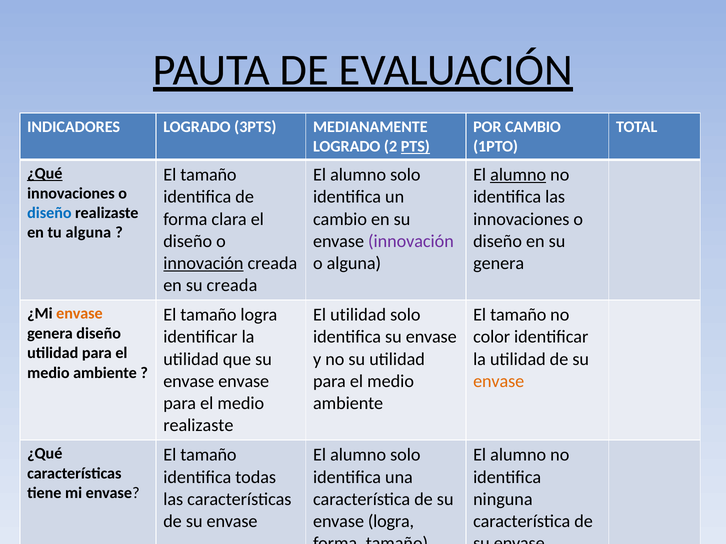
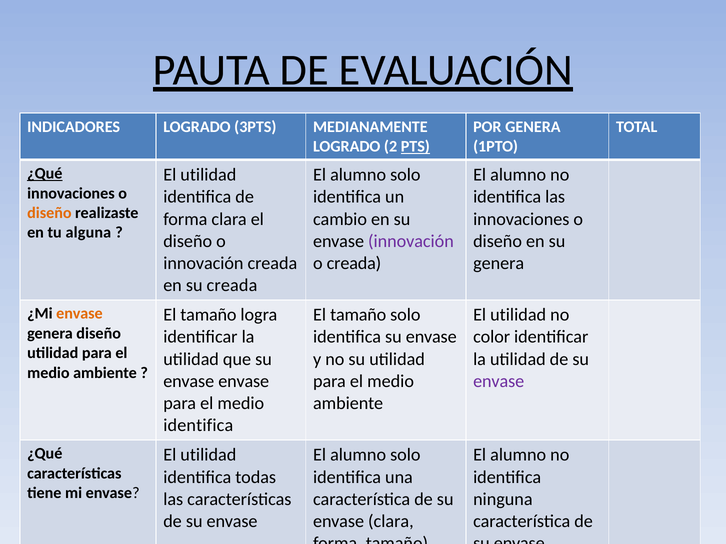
POR CAMBIO: CAMBIO -> GENERA (533, 127)
tamaño: tamaño -> utilidad (208, 175)
alumno underline: present -> none (518, 175)
diseño colour: blue -> orange (49, 213)
innovación underline: present -> none (203, 264)
o alguna: alguna -> creada (354, 264)
utilidad: utilidad -> tamaño (358, 315)
tamaño: tamaño -> utilidad (518, 315)
envase colour: orange -> purple (499, 382)
realizaste: realizaste -> identifica (198, 426)
tamaño: tamaño -> utilidad (208, 455)
envase logra: logra -> clara (391, 522)
